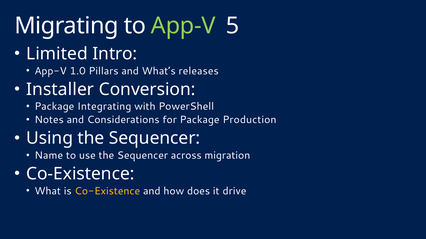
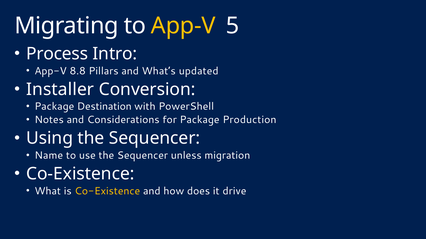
App-V colour: light green -> yellow (183, 26)
Limited: Limited -> Process (57, 54)
1.0: 1.0 -> 8.8 (78, 71)
releases: releases -> updated (199, 71)
Integrating: Integrating -> Destination (104, 107)
across: across -> unless (186, 156)
